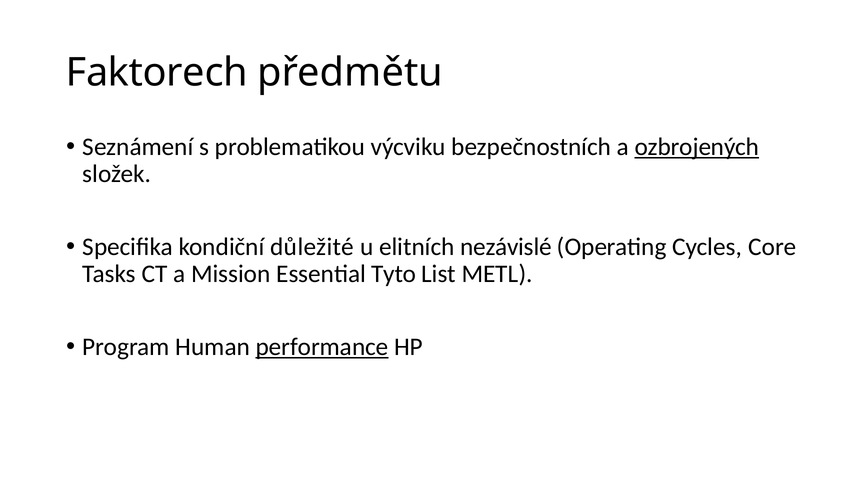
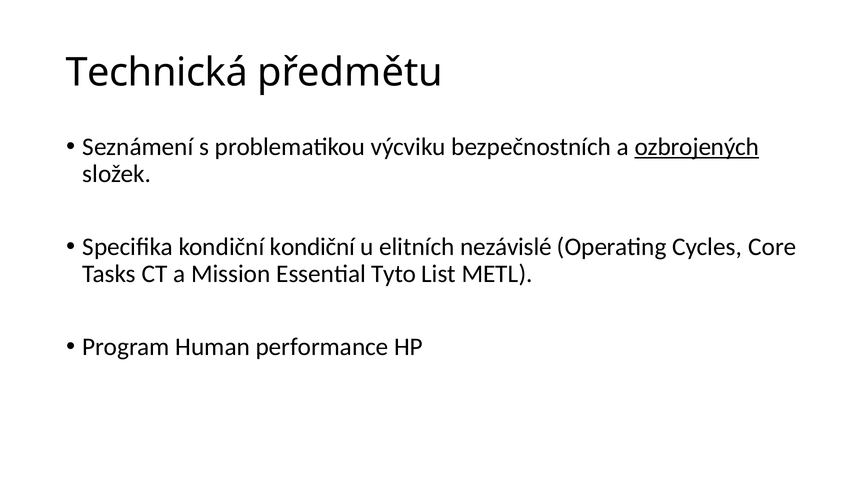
Faktorech: Faktorech -> Technická (157, 73)
kondiční důležité: důležité -> kondiční (312, 247)
performance underline: present -> none (322, 347)
